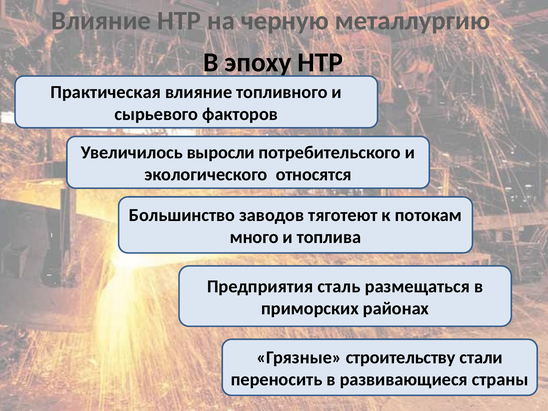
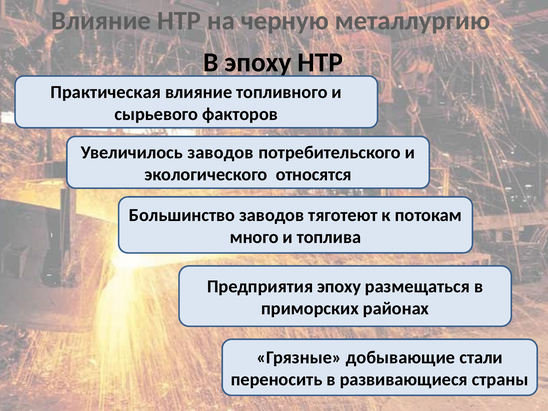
Увеличилось выросли: выросли -> заводов (221, 153)
Предприятия сталь: сталь -> эпоху (339, 286)
строительству: строительству -> добывающие (401, 358)
